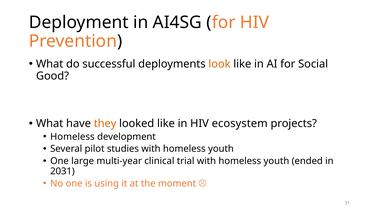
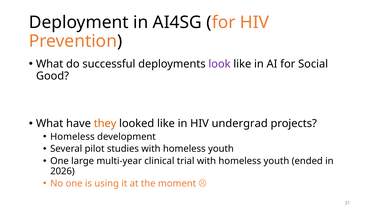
look colour: orange -> purple (220, 64)
ecosystem: ecosystem -> undergrad (240, 124)
2031: 2031 -> 2026 (62, 171)
